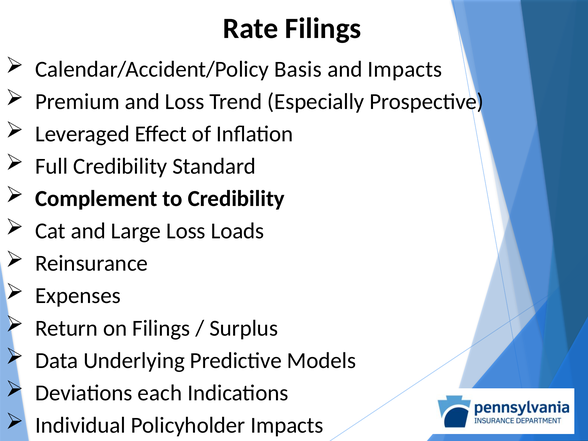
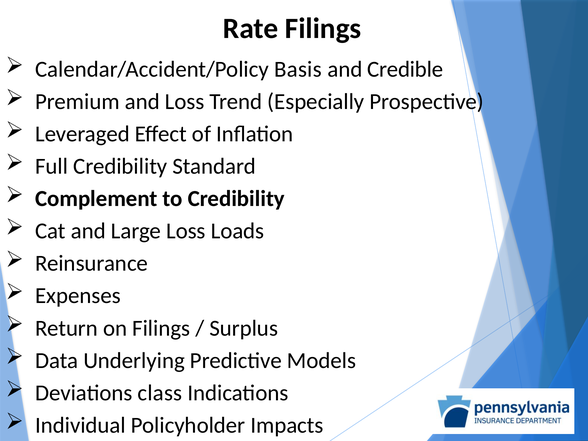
and Impacts: Impacts -> Credible (405, 69)
each: each -> class (160, 393)
